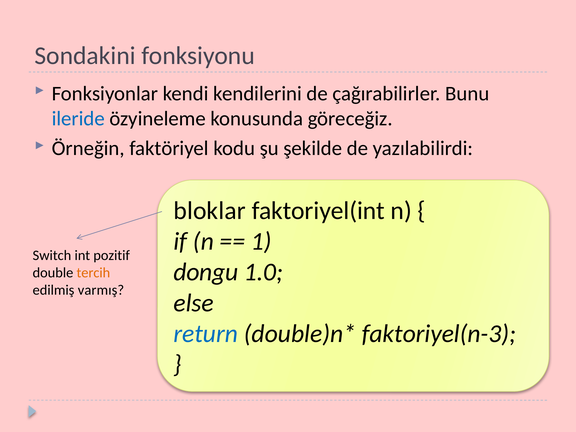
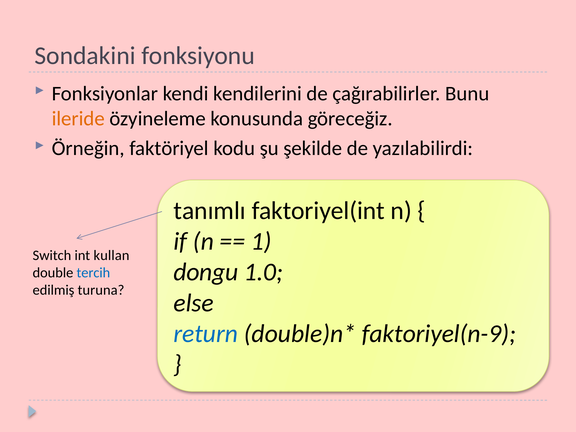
ileride colour: blue -> orange (78, 119)
bloklar: bloklar -> tanımlı (210, 211)
pozitif: pozitif -> kullan (112, 255)
tercih colour: orange -> blue (93, 273)
varmış: varmış -> turuna (101, 290)
faktoriyel(n-3: faktoriyel(n-3 -> faktoriyel(n-9 (439, 334)
